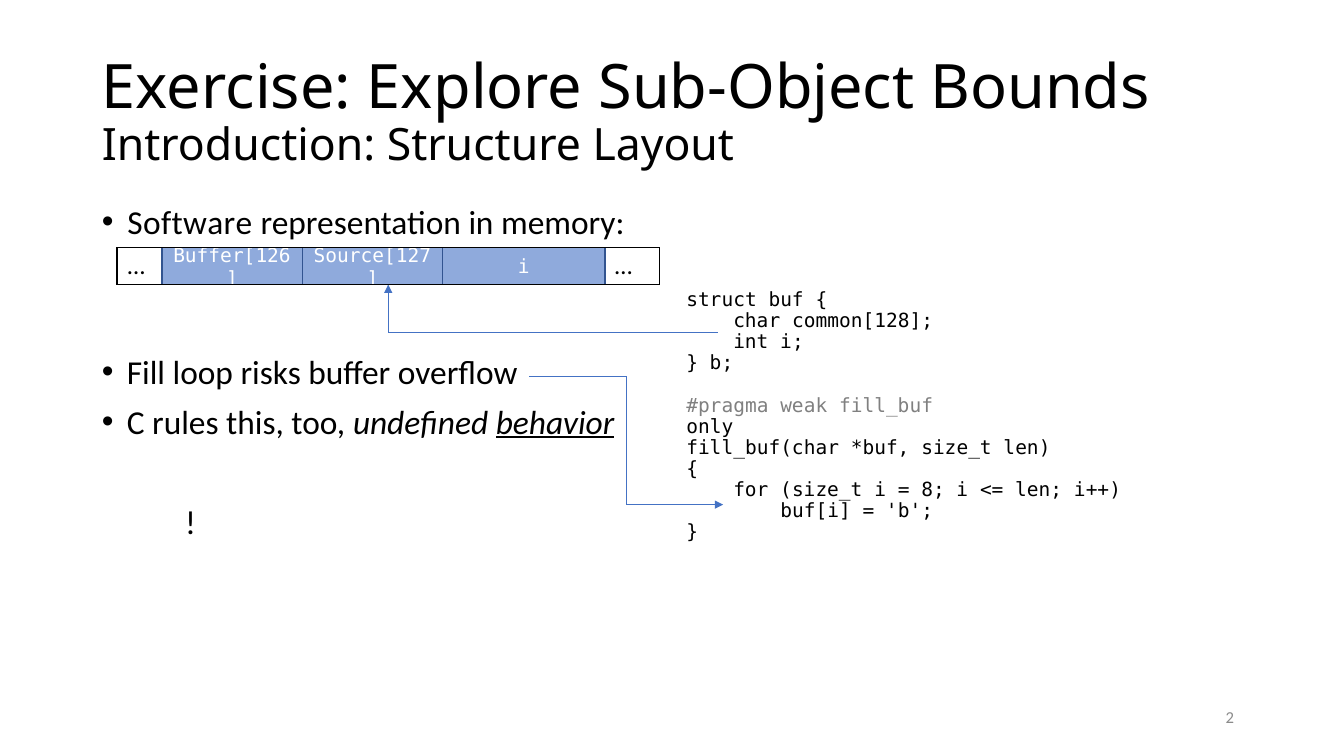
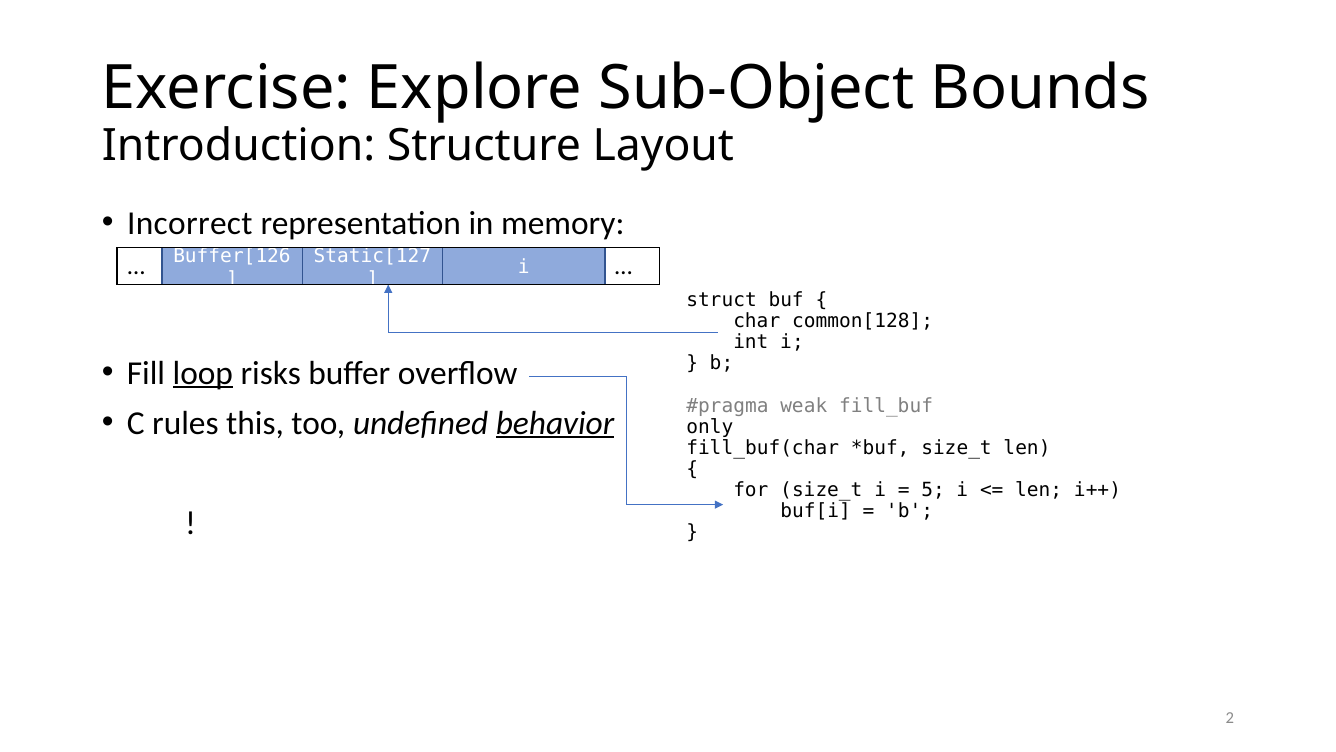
Software: Software -> Incorrect (190, 223)
Source[127: Source[127 -> Static[127 (372, 255)
loop underline: none -> present (203, 373)
8: 8 -> 5 (933, 490)
